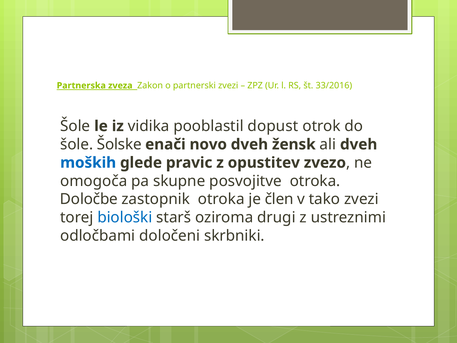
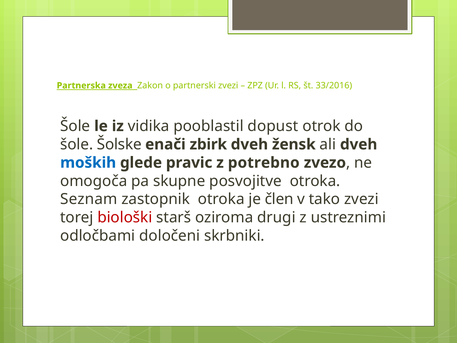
novo: novo -> zbirk (208, 144)
opustitev: opustitev -> potrebno (264, 163)
Določbe: Določbe -> Seznam (89, 199)
biološki colour: blue -> red (125, 217)
